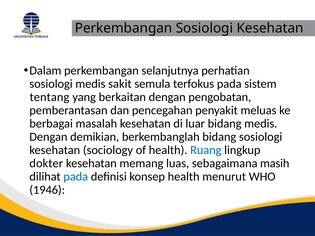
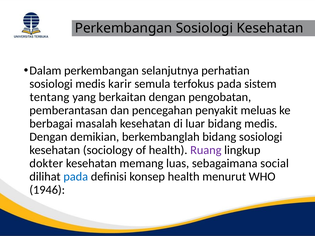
sakit: sakit -> karir (120, 84)
Ruang colour: blue -> purple (206, 150)
masih: masih -> social (275, 164)
